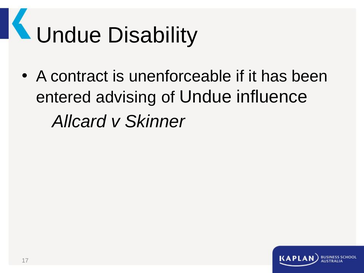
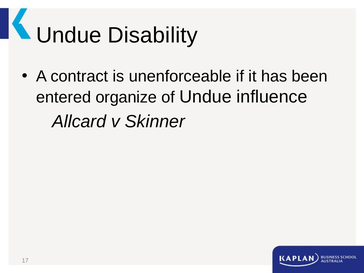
advising: advising -> organize (126, 97)
